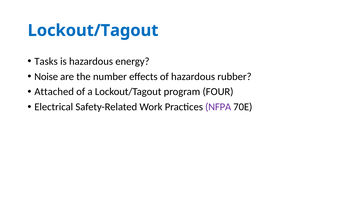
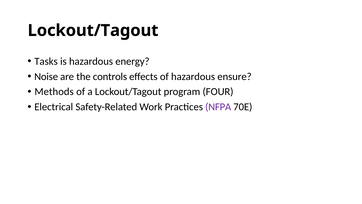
Lockout/Tagout colour: blue -> black (93, 30)
number: number -> controls (110, 76)
rubber: rubber -> ensure (234, 76)
Attached: Attached -> Methods (54, 92)
